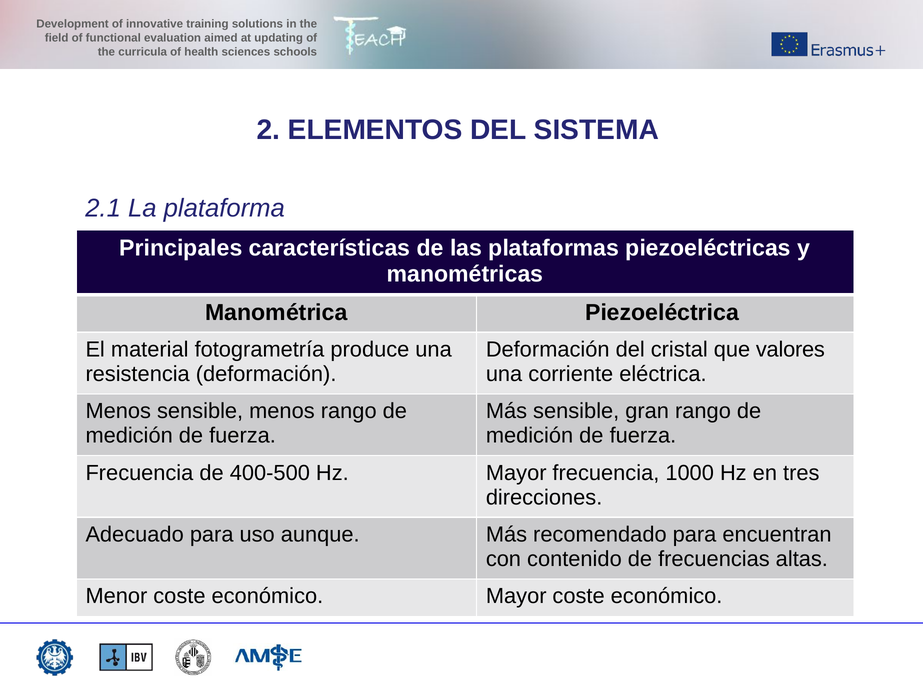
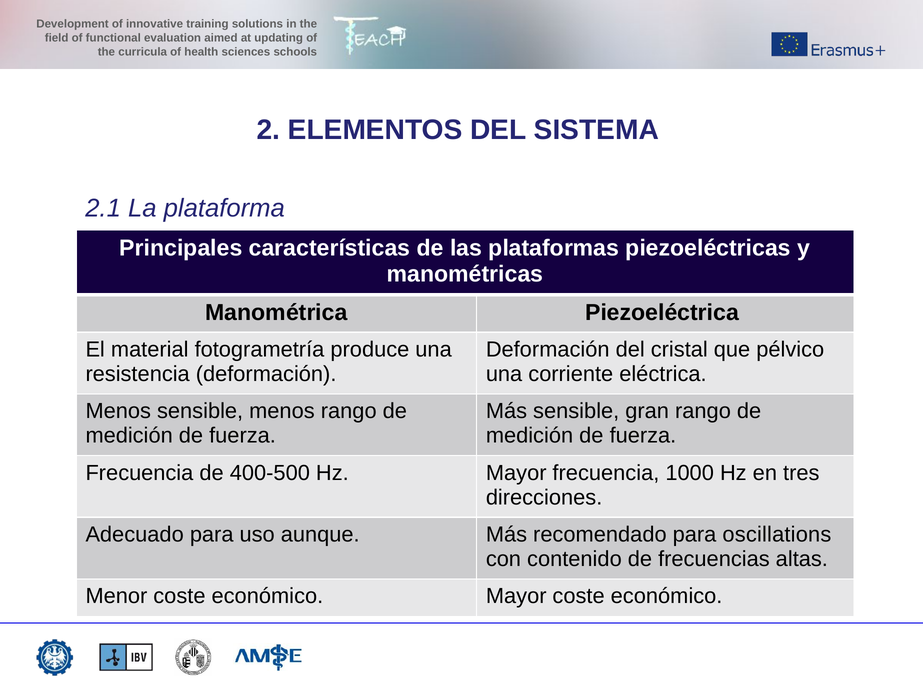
valores: valores -> pélvico (790, 349)
encuentran: encuentran -> oscillations (777, 534)
